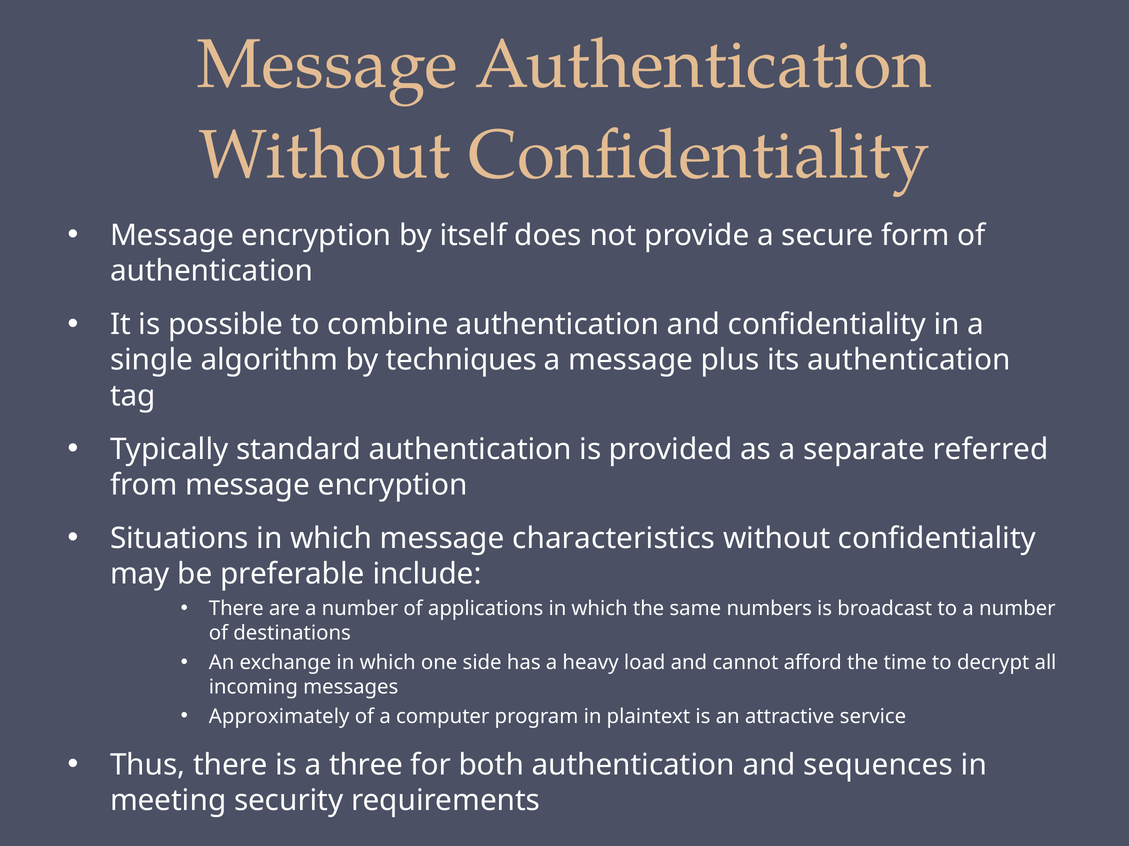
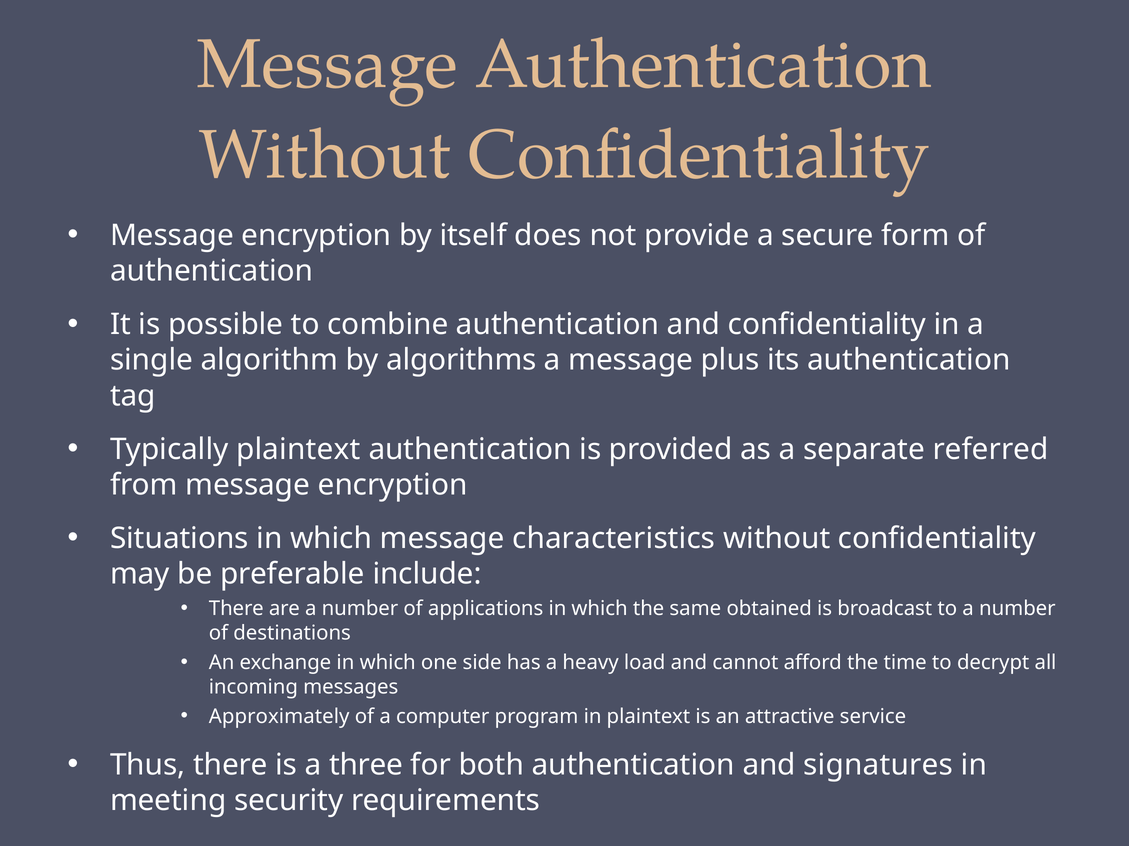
techniques: techniques -> algorithms (461, 360)
Typically standard: standard -> plaintext (298, 450)
numbers: numbers -> obtained (769, 609)
sequences: sequences -> signatures (878, 765)
